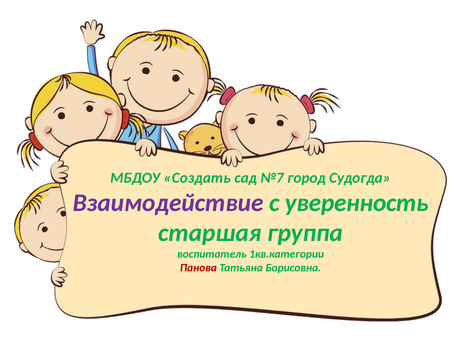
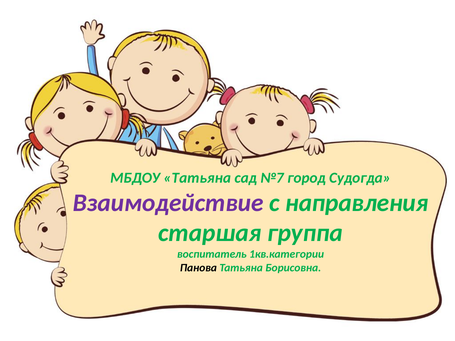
МБДОУ Создать: Создать -> Татьяна (197, 178)
уверенность: уверенность -> направления (357, 203)
Панова colour: red -> black (198, 268)
